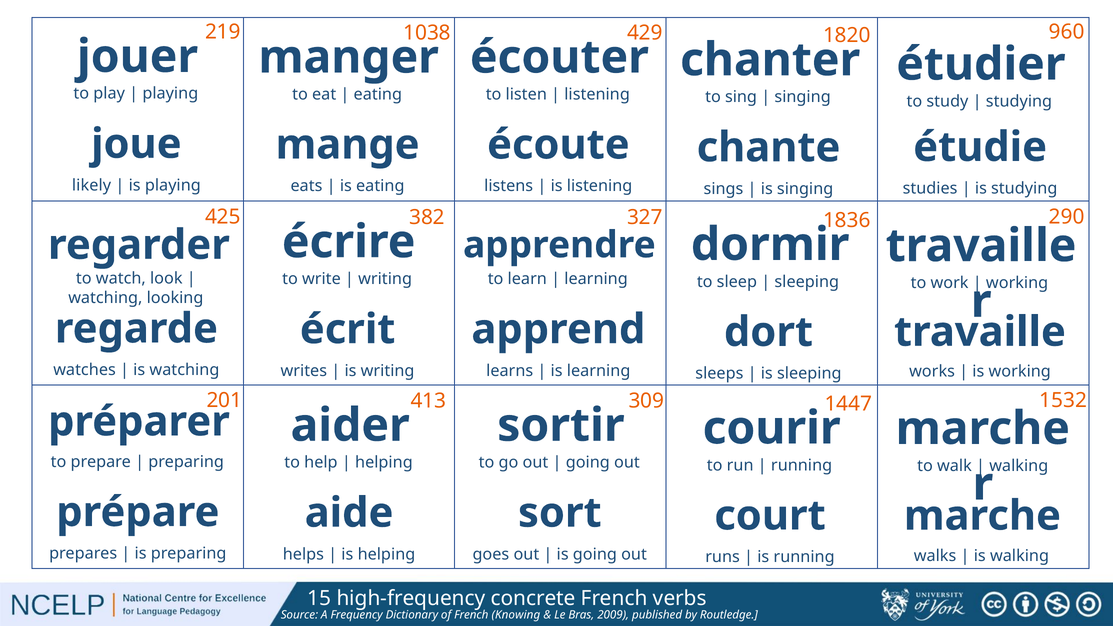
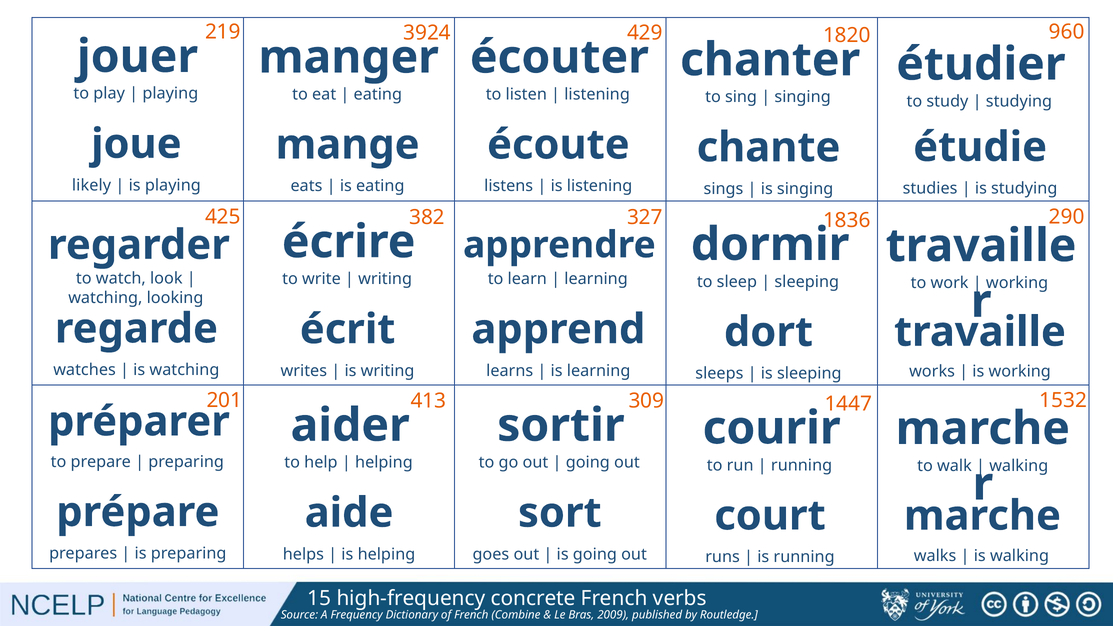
1038: 1038 -> 3924 (427, 33)
Knowing: Knowing -> Combine (516, 615)
